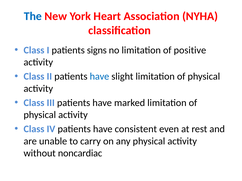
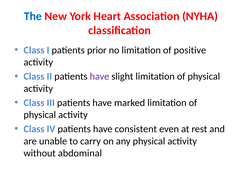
signs: signs -> prior (97, 50)
have colour: blue -> purple (99, 77)
noncardiac: noncardiac -> abdominal (80, 154)
